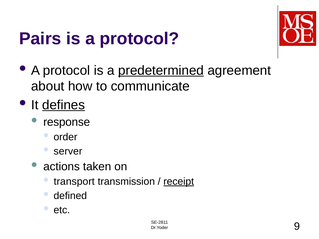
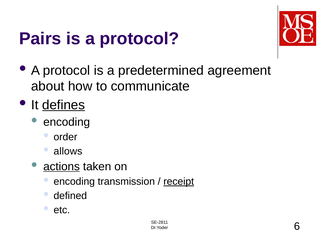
predetermined underline: present -> none (161, 70)
response: response -> encoding (67, 122)
server: server -> allows (68, 151)
actions underline: none -> present (62, 167)
transport: transport -> encoding (74, 182)
9: 9 -> 6 (297, 227)
